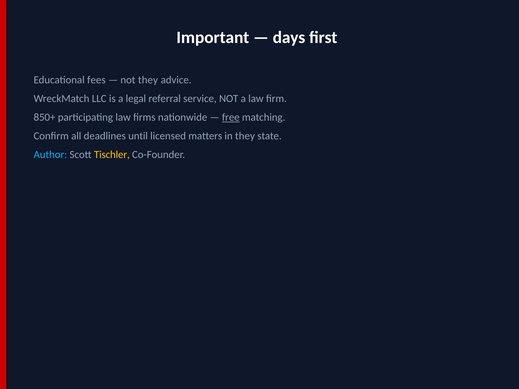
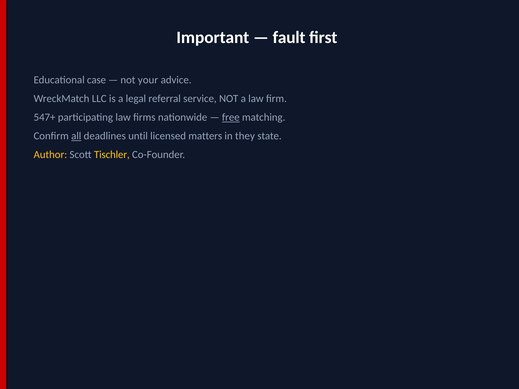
days: days -> fault (289, 37)
fees: fees -> case (97, 80)
not they: they -> your (148, 80)
850+: 850+ -> 547+ (45, 117)
all underline: none -> present (76, 136)
Author colour: light blue -> yellow (50, 155)
